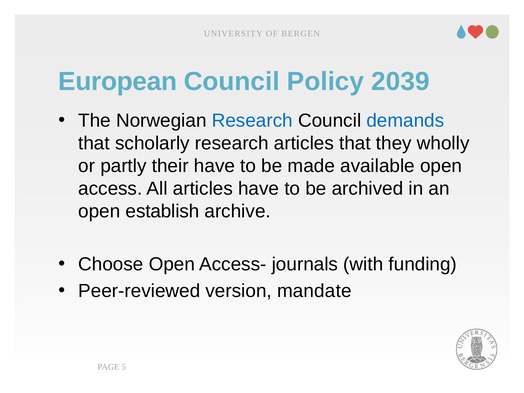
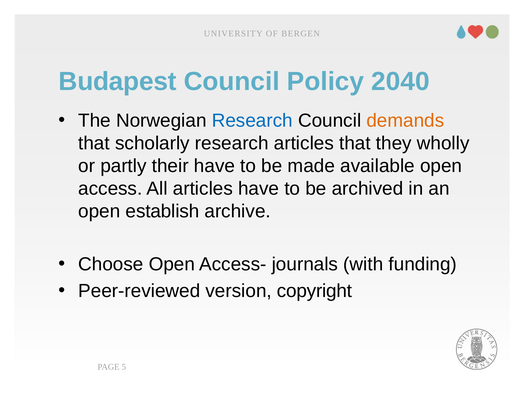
European: European -> Budapest (118, 82)
2039: 2039 -> 2040 (400, 82)
demands colour: blue -> orange (405, 121)
mandate: mandate -> copyright (314, 291)
